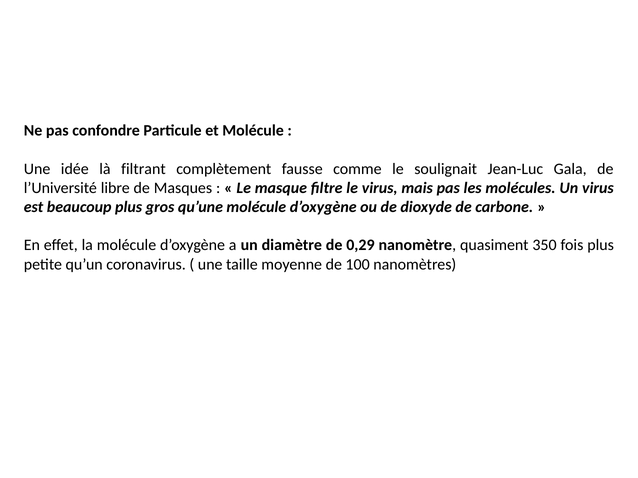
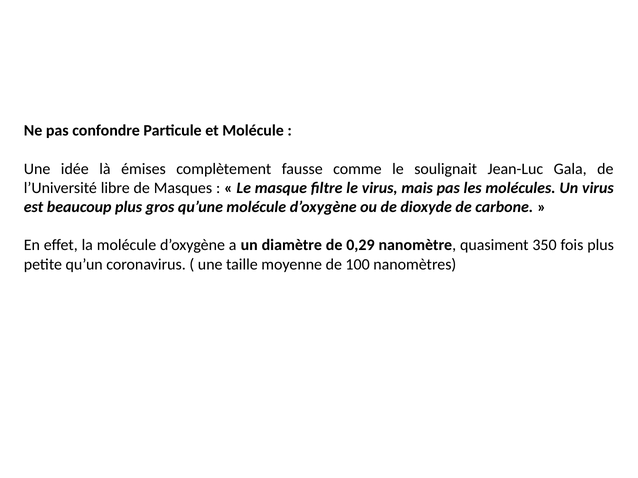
filtrant: filtrant -> émises (143, 169)
